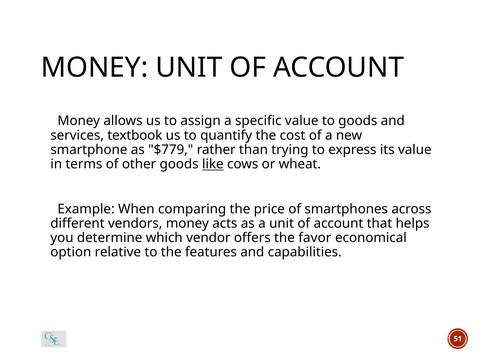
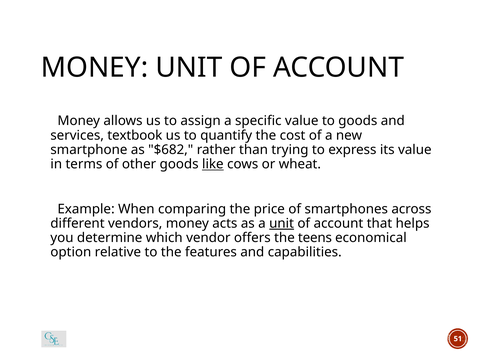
$779: $779 -> $682 (171, 150)
unit underline: none -> present (282, 223)
favor: favor -> teens (315, 238)
